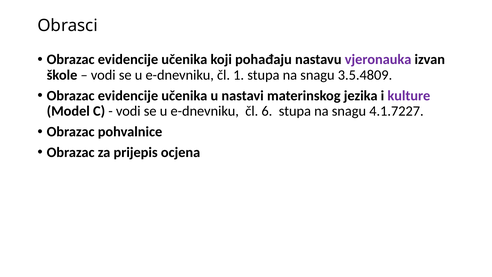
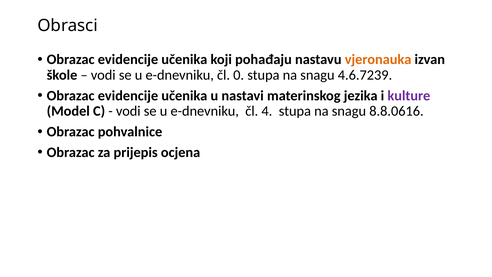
vjeronauka colour: purple -> orange (378, 59)
1: 1 -> 0 (239, 75)
3.5.4809: 3.5.4809 -> 4.6.7239 (365, 75)
6: 6 -> 4 (267, 111)
4.1.7227: 4.1.7227 -> 8.8.0616 (396, 111)
